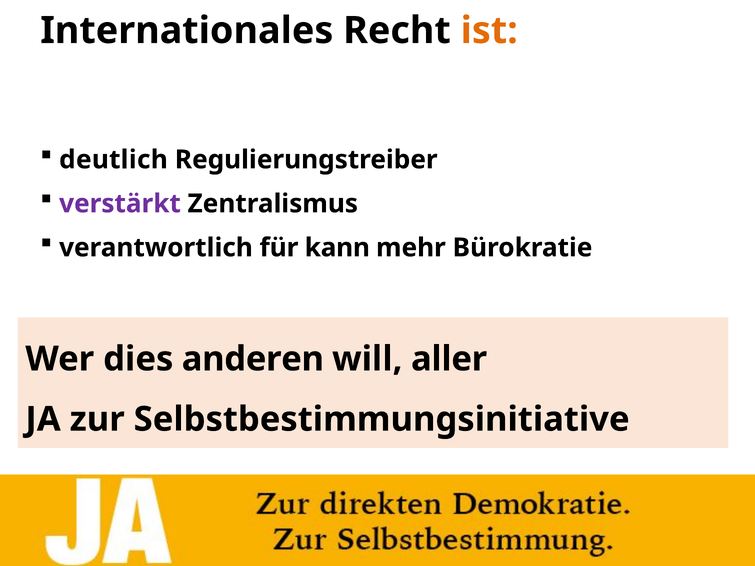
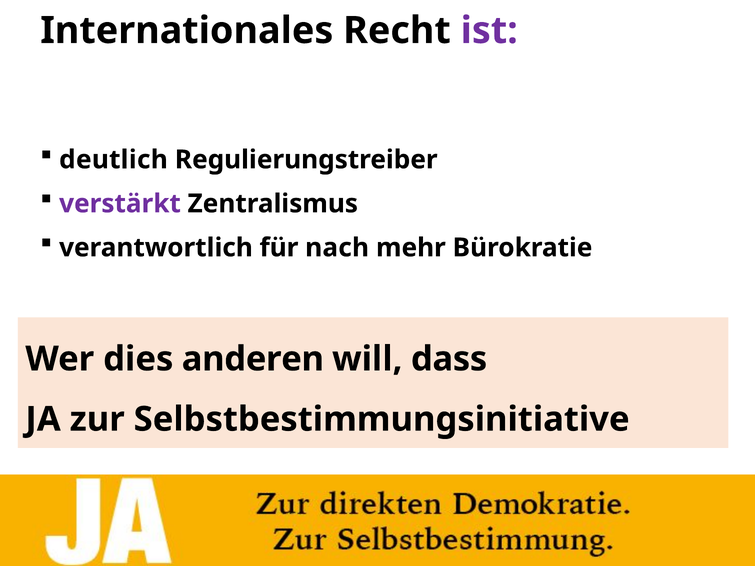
ist colour: orange -> purple (489, 31)
kann: kann -> nach (337, 248)
aller: aller -> dass (449, 359)
